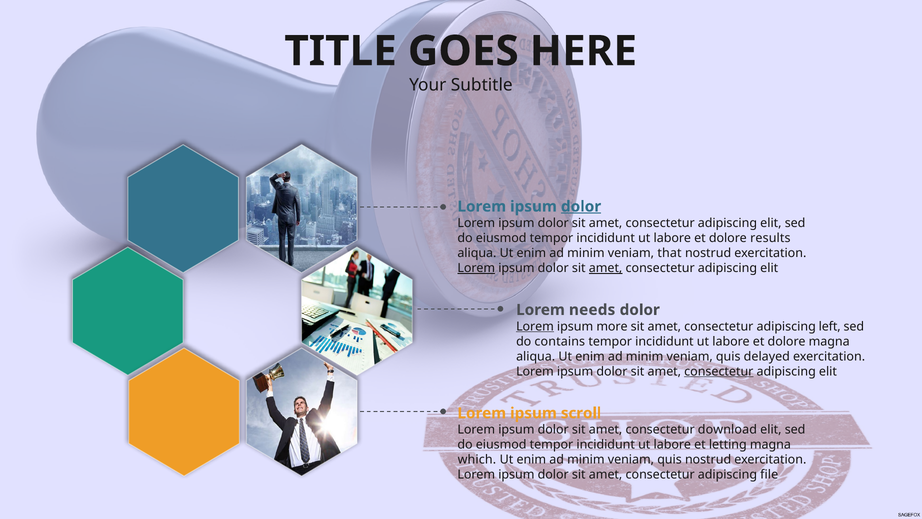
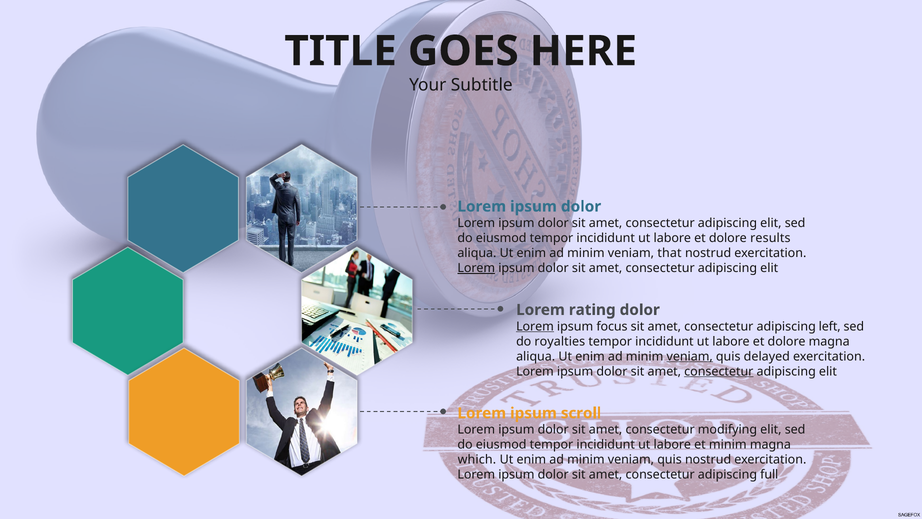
dolor underline: present -> none (581, 206)
amet underline: present -> none (606, 268)
needs: needs -> rating (592, 310)
more: more -> focus (612, 326)
contains: contains -> royalties (560, 341)
veniam underline: none -> present (690, 356)
download: download -> modifying (727, 429)
et letting: letting -> minim (728, 444)
file: file -> full (769, 474)
